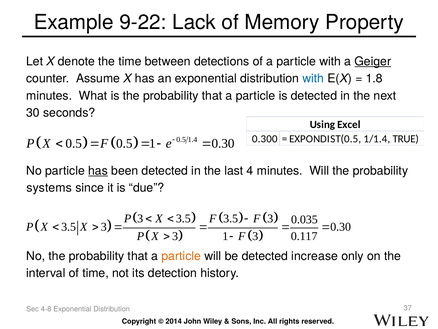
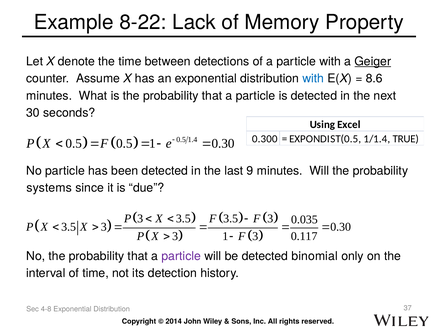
9-22: 9-22 -> 8-22 (143, 22)
1.8: 1.8 -> 8.6 (374, 79)
has underline: present -> none (98, 171)
4: 4 -> 9 (250, 171)
particle colour: orange -> purple (181, 256)
increase: increase -> binomial (315, 256)
